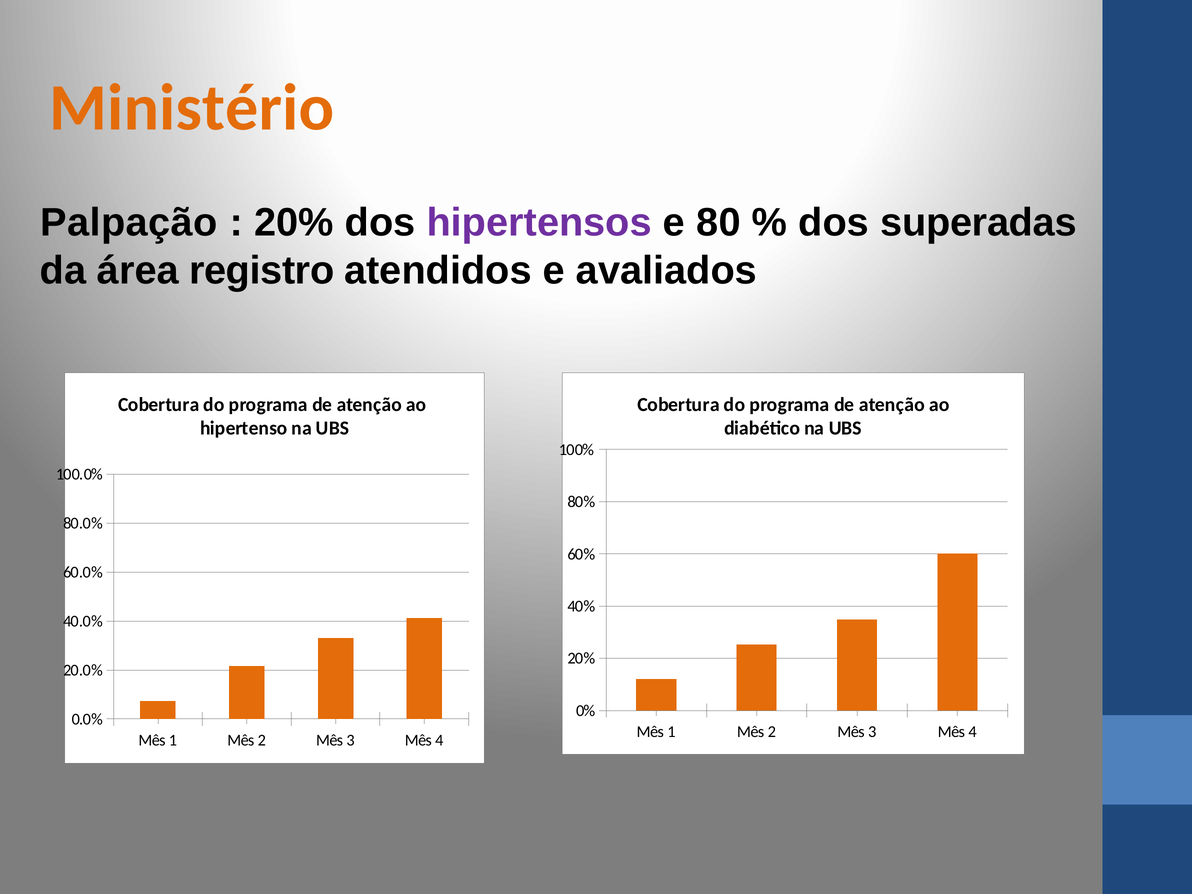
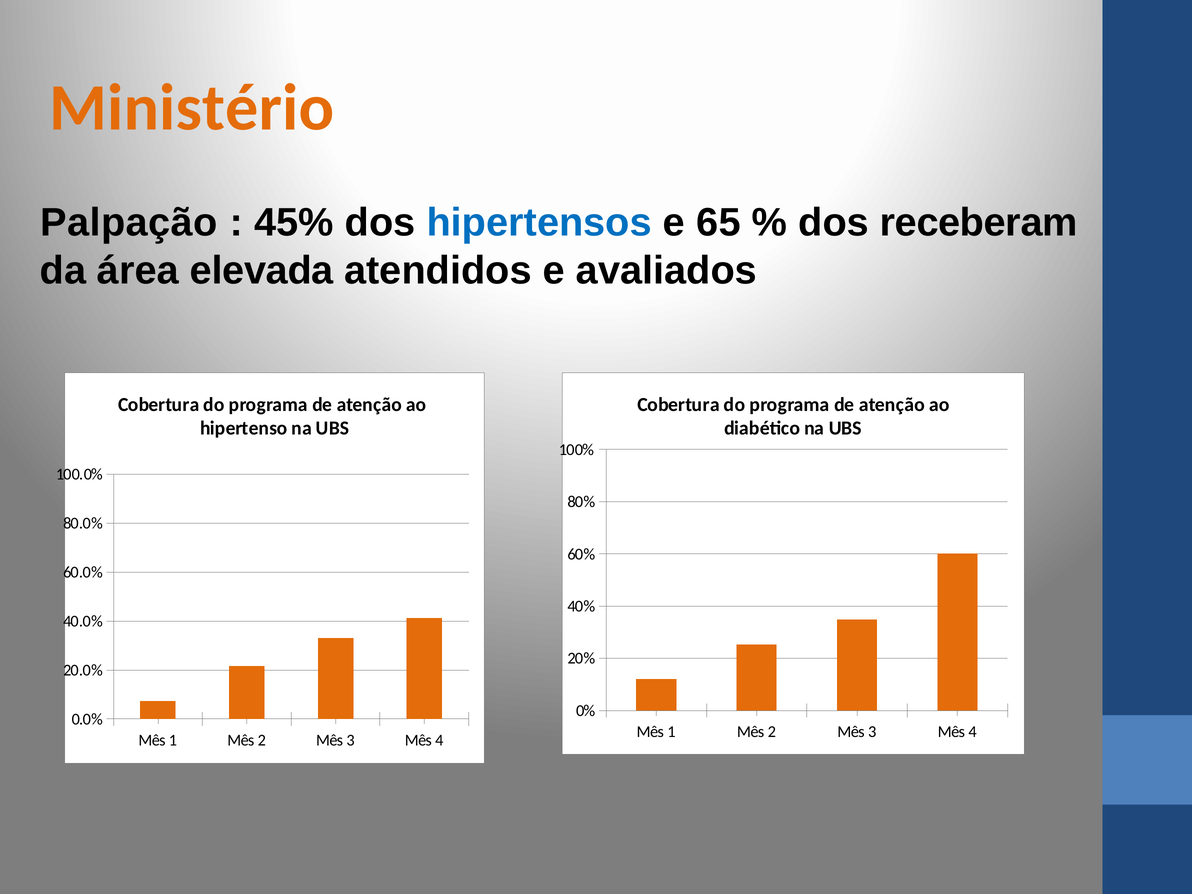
20%: 20% -> 45% (294, 223)
hipertensos colour: purple -> blue (539, 223)
80: 80 -> 65 (718, 223)
superadas: superadas -> receberam (979, 223)
registro: registro -> elevada (262, 270)
